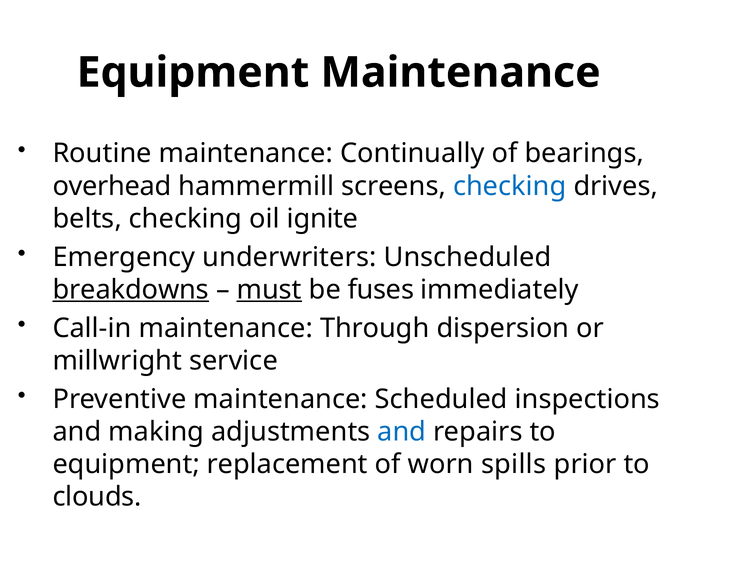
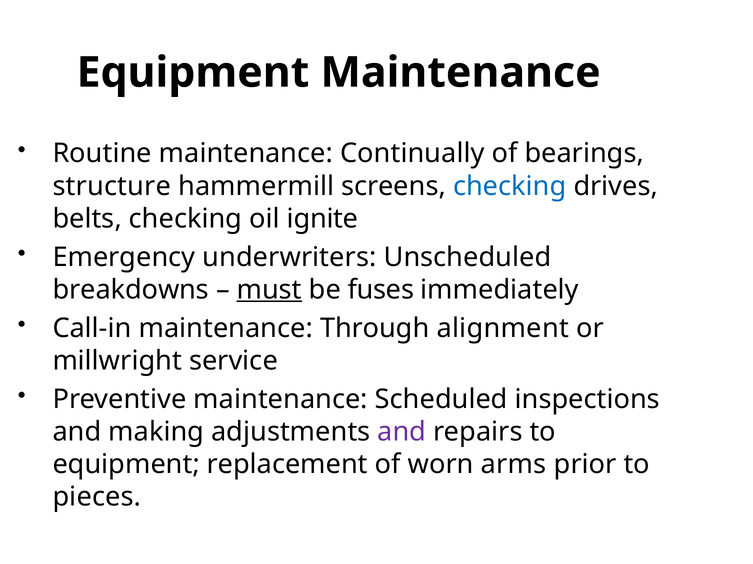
overhead: overhead -> structure (112, 186)
breakdowns underline: present -> none (131, 290)
dispersion: dispersion -> alignment (503, 328)
and colour: blue -> purple (402, 432)
spills: spills -> arms (514, 465)
clouds: clouds -> pieces (97, 497)
